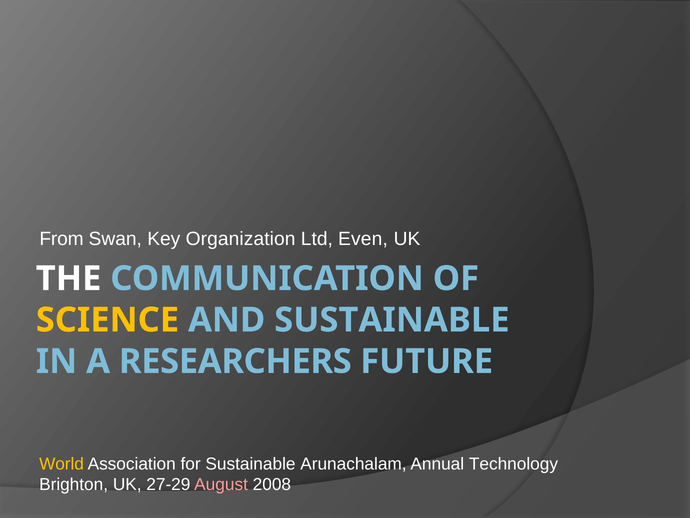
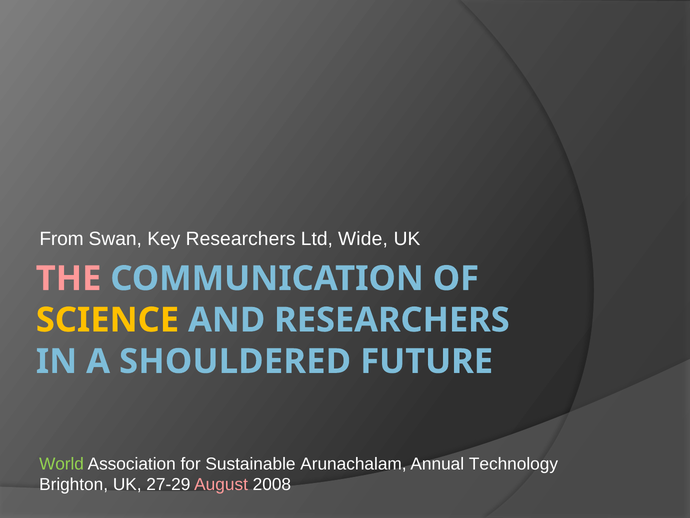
Key Organization: Organization -> Researchers (241, 239)
Even: Even -> Wide (363, 239)
THE colour: white -> pink (69, 278)
AND SUSTAINABLE: SUSTAINABLE -> RESEARCHERS (392, 320)
RESEARCHERS: RESEARCHERS -> SHOULDERED (235, 361)
World colour: yellow -> light green (62, 463)
